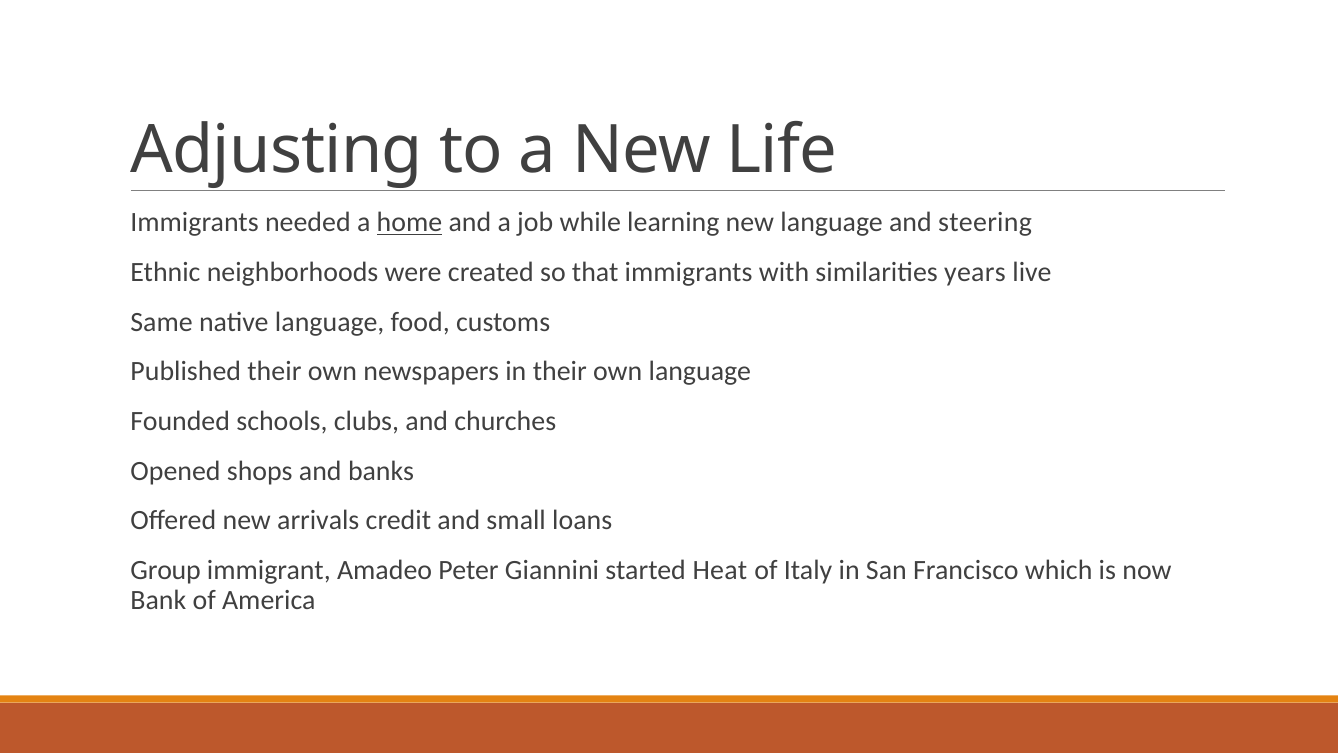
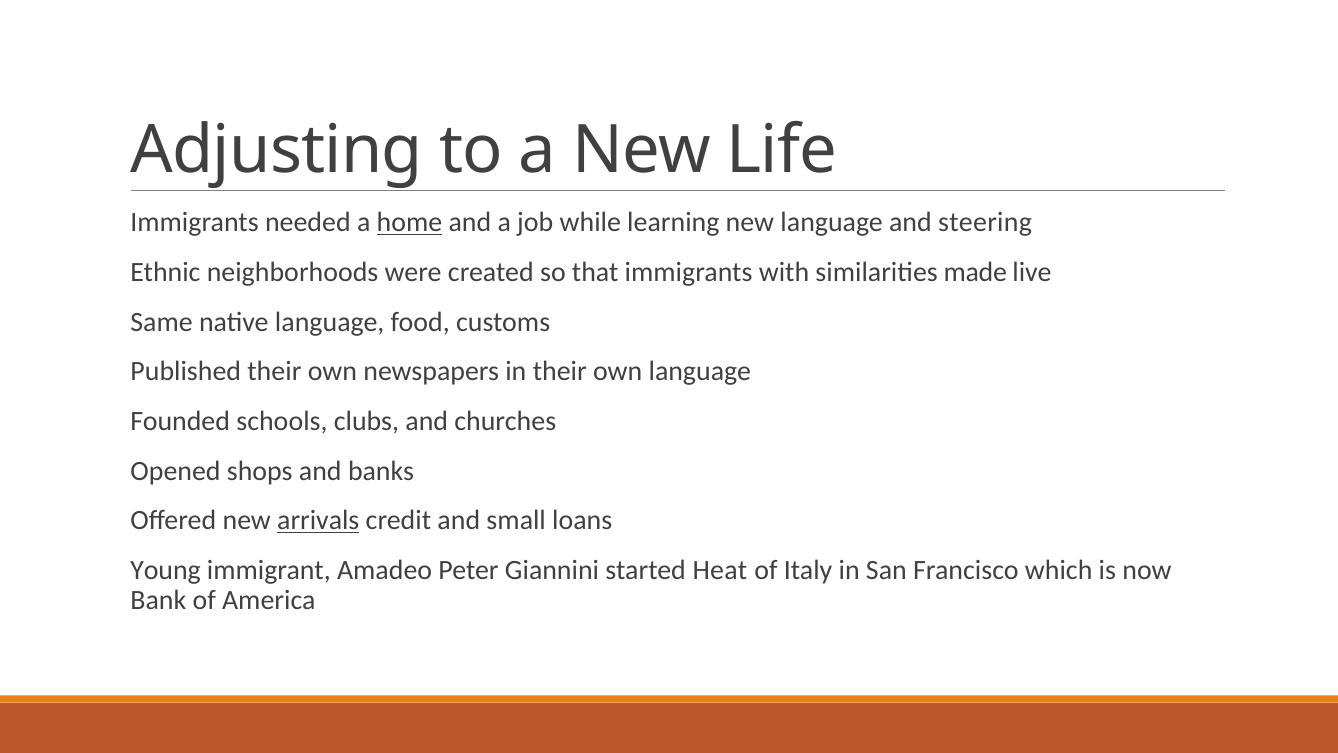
years: years -> made (975, 272)
arrivals underline: none -> present (318, 520)
Group: Group -> Young (166, 570)
